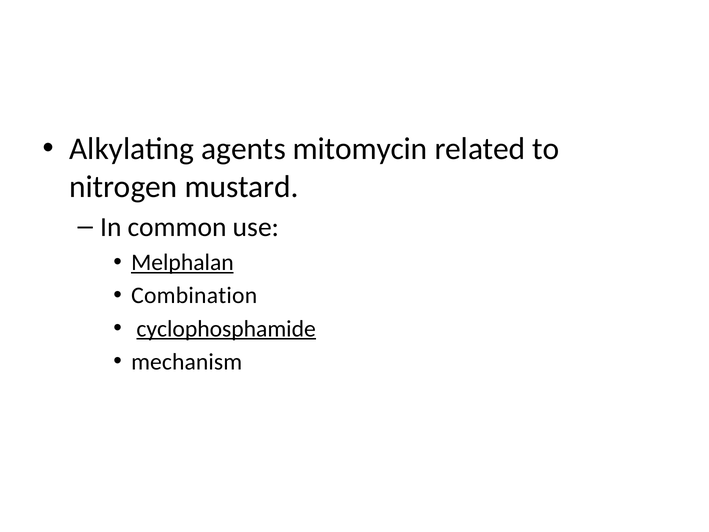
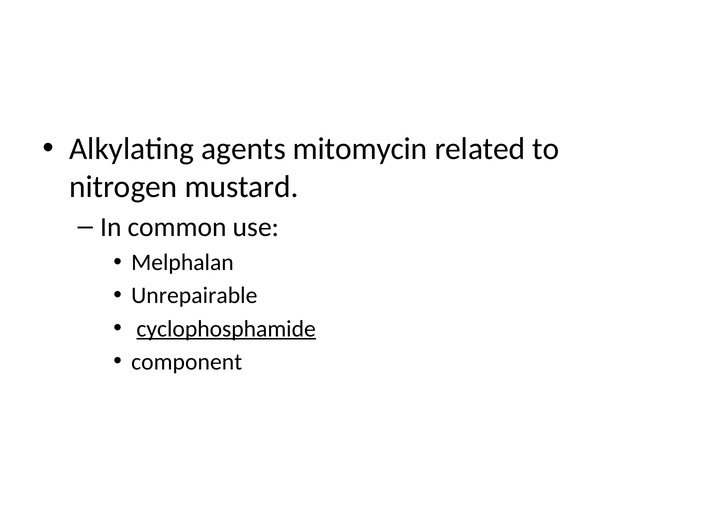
Melphalan underline: present -> none (182, 262)
Combination: Combination -> Unrepairable (194, 296)
mechanism: mechanism -> component (187, 362)
